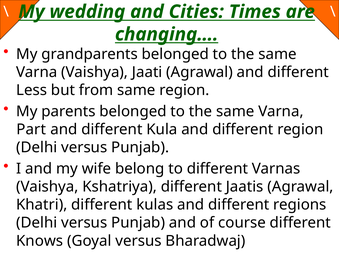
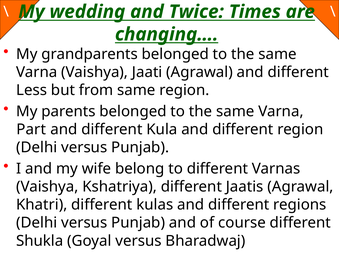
Cities: Cities -> Twice (196, 12)
Knows: Knows -> Shukla (40, 241)
